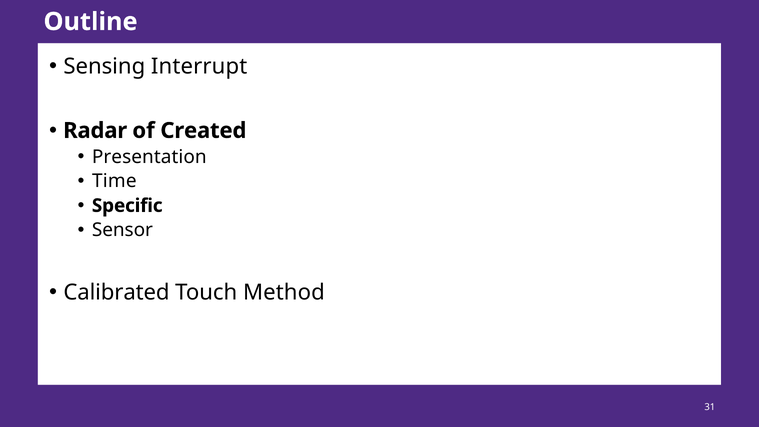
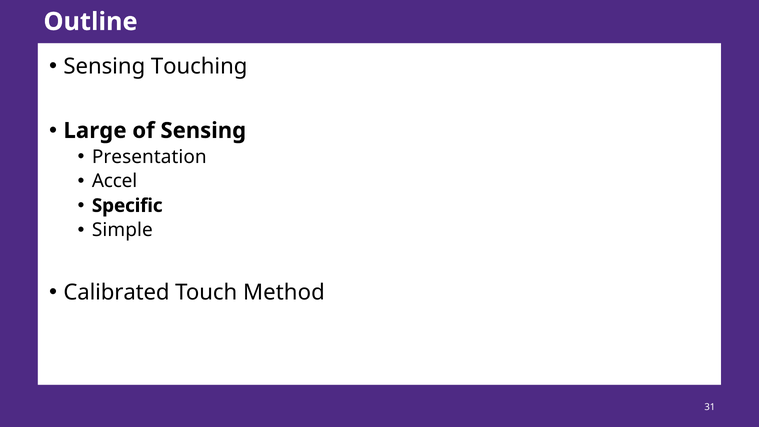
Interrupt: Interrupt -> Touching (199, 66)
Radar: Radar -> Large (95, 131)
of Created: Created -> Sensing (203, 131)
Time: Time -> Accel (115, 181)
Sensor: Sensor -> Simple (122, 230)
